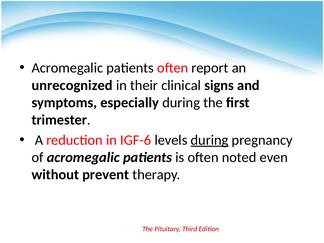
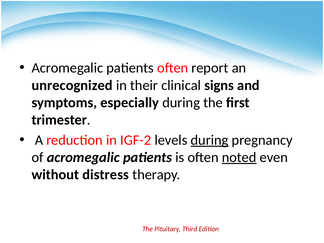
IGF-6: IGF-6 -> IGF-2 (136, 140)
noted underline: none -> present (239, 157)
prevent: prevent -> distress (106, 175)
